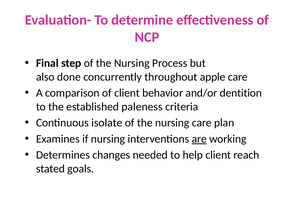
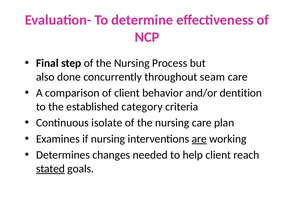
apple: apple -> seam (213, 77)
paleness: paleness -> category (142, 107)
stated underline: none -> present (50, 168)
